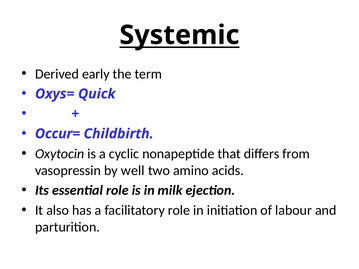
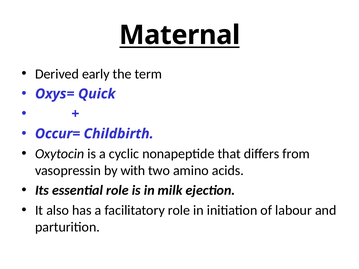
Systemic: Systemic -> Maternal (180, 35)
well: well -> with (133, 171)
